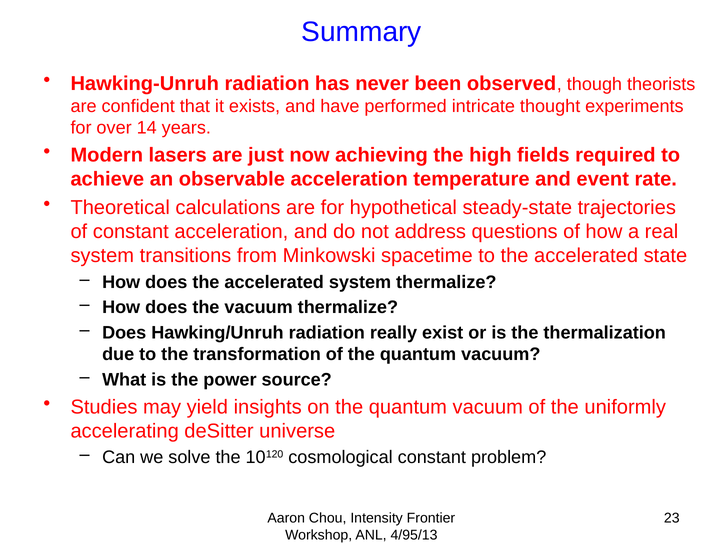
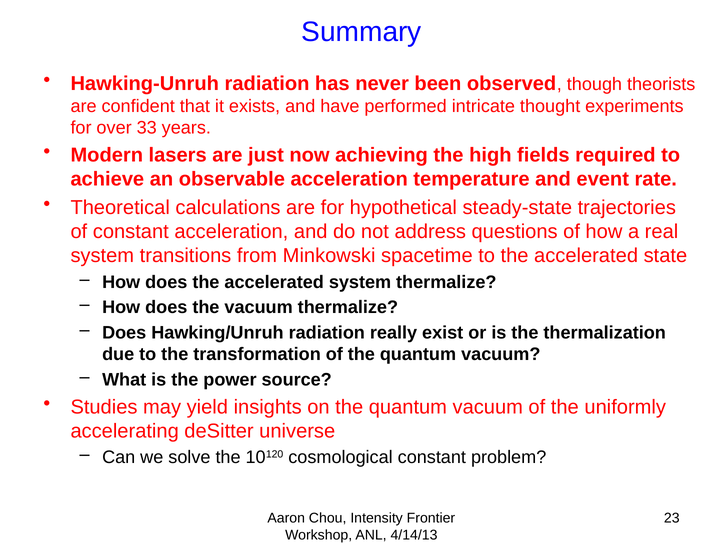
14: 14 -> 33 (147, 128)
4/95/13: 4/95/13 -> 4/14/13 (414, 535)
